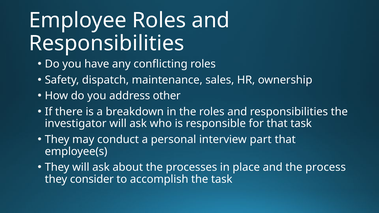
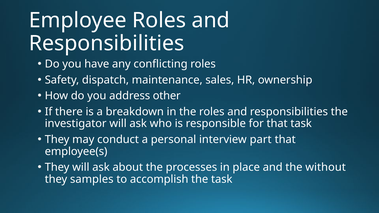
process: process -> without (326, 167)
consider: consider -> samples (92, 179)
